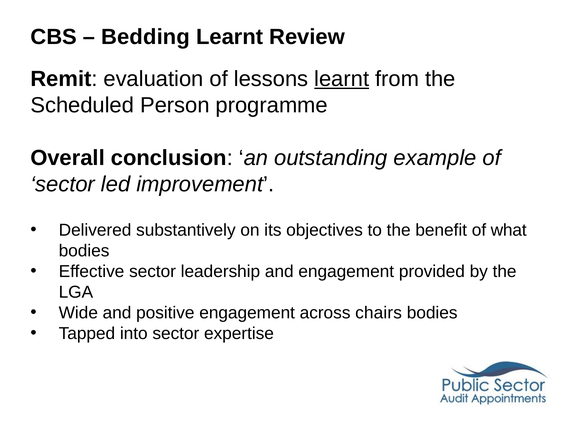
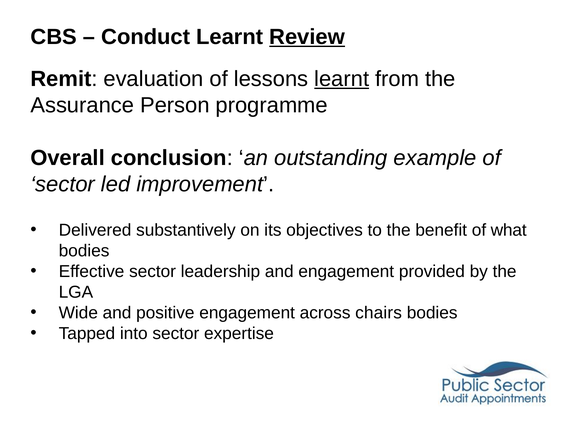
Bedding: Bedding -> Conduct (146, 37)
Review underline: none -> present (307, 37)
Scheduled: Scheduled -> Assurance (82, 105)
